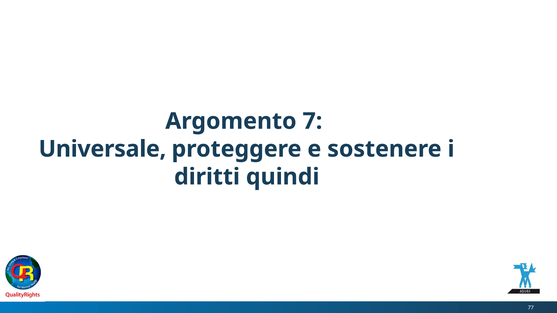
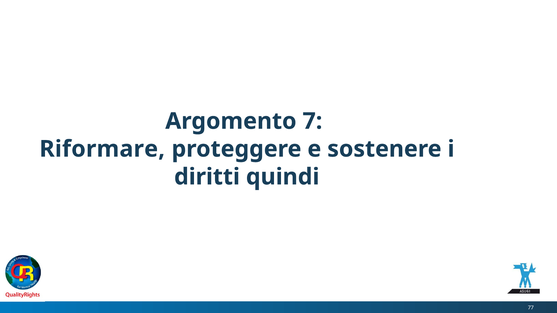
Universale: Universale -> Riformare (102, 149)
